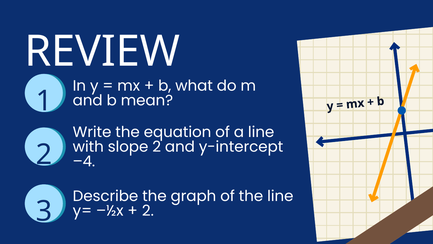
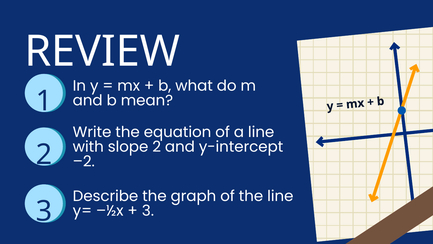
–4: –4 -> –2 (84, 161)
2: 2 -> 3 (148, 211)
